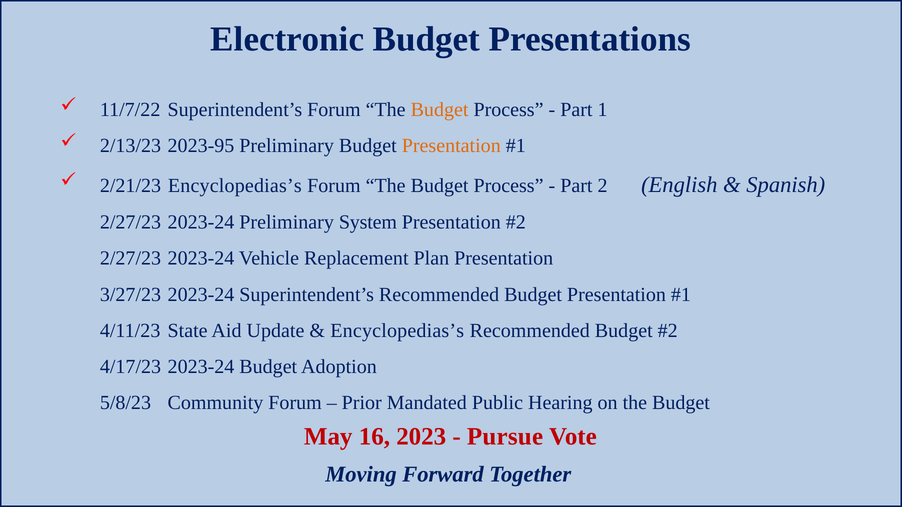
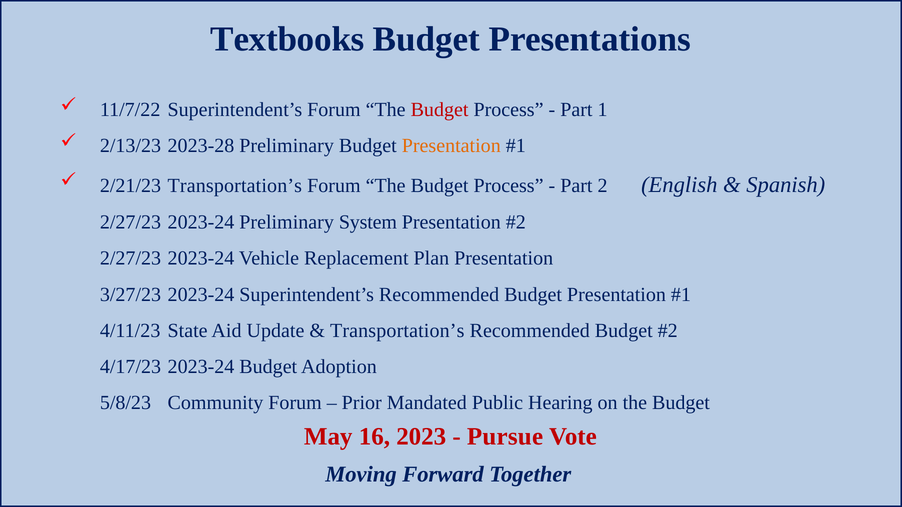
Electronic: Electronic -> Textbooks (287, 39)
Budget colour: orange -> red (440, 110)
2023-95: 2023-95 -> 2023-28 (201, 146)
2/21/23 Encyclopedias’s: Encyclopedias’s -> Transportation’s (235, 186)
Encyclopedias’s: Encyclopedias’s -> Transportation’s (397, 331)
